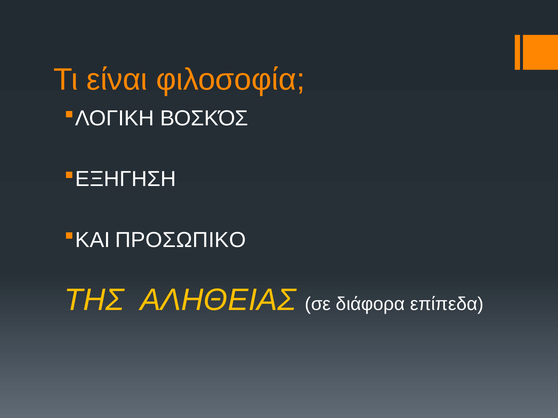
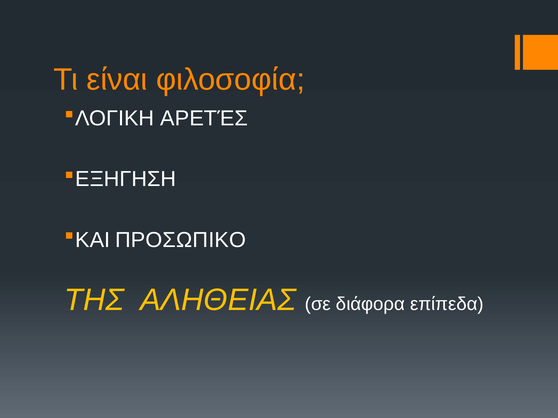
ΒΟΣΚΌΣ: ΒΟΣΚΌΣ -> ΑΡΕΤΈΣ (204, 119)
